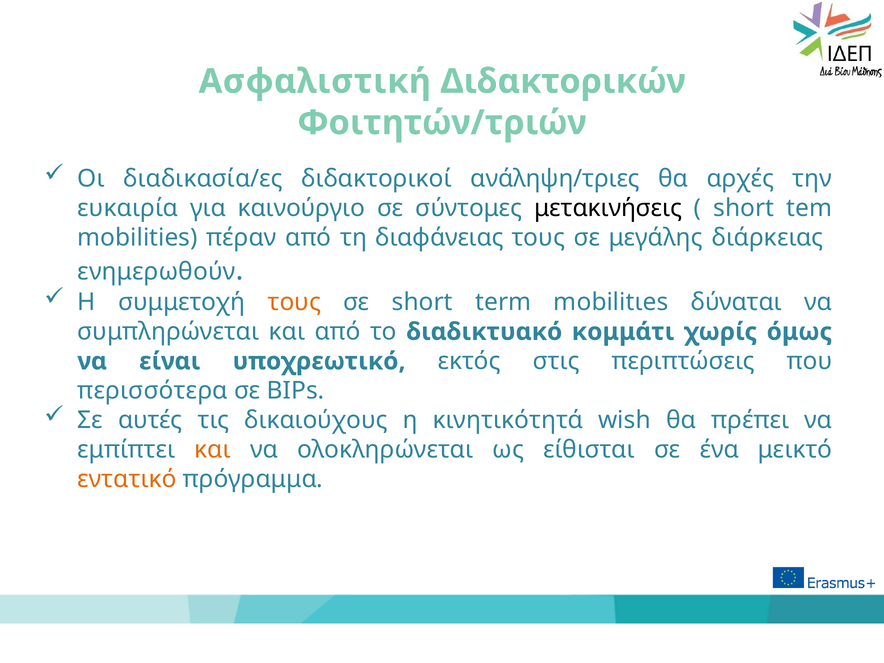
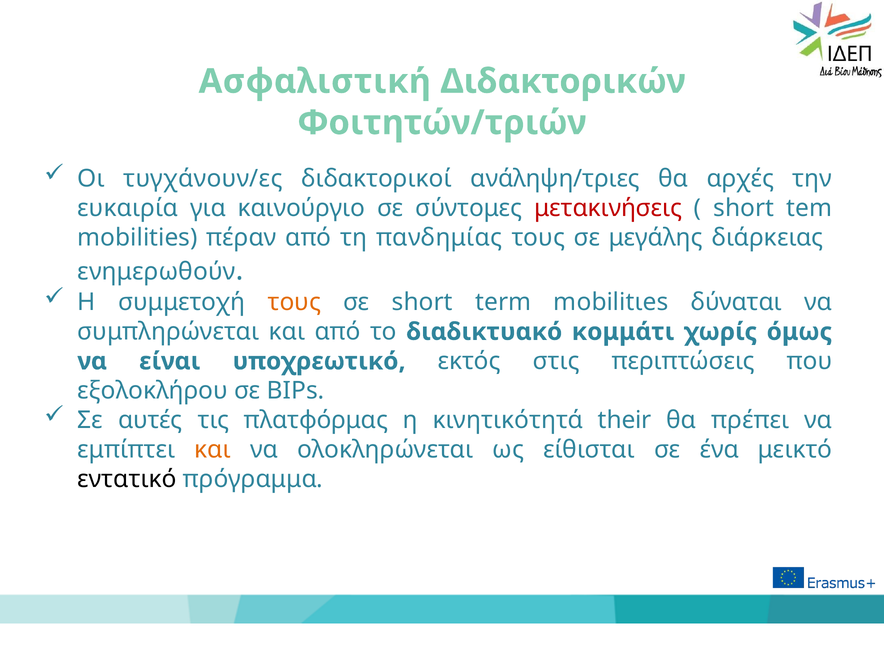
διαδικασία/ες: διαδικασία/ες -> τυγχάνουν/ες (203, 179)
μετακινήσεις colour: black -> red (608, 208)
διαφάνειας: διαφάνειας -> πανδημίας (439, 237)
περισσότερα: περισσότερα -> εξολοκλήρου (153, 391)
δικαιούχους: δικαιούχους -> πλατφόρμας (316, 420)
wish: wish -> their (625, 420)
εντατικό colour: orange -> black (127, 479)
